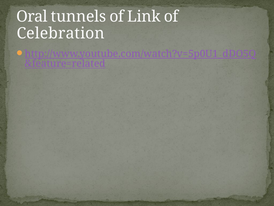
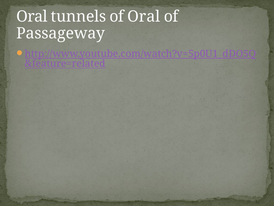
of Link: Link -> Oral (144, 16)
Celebration: Celebration -> Passageway (61, 33)
